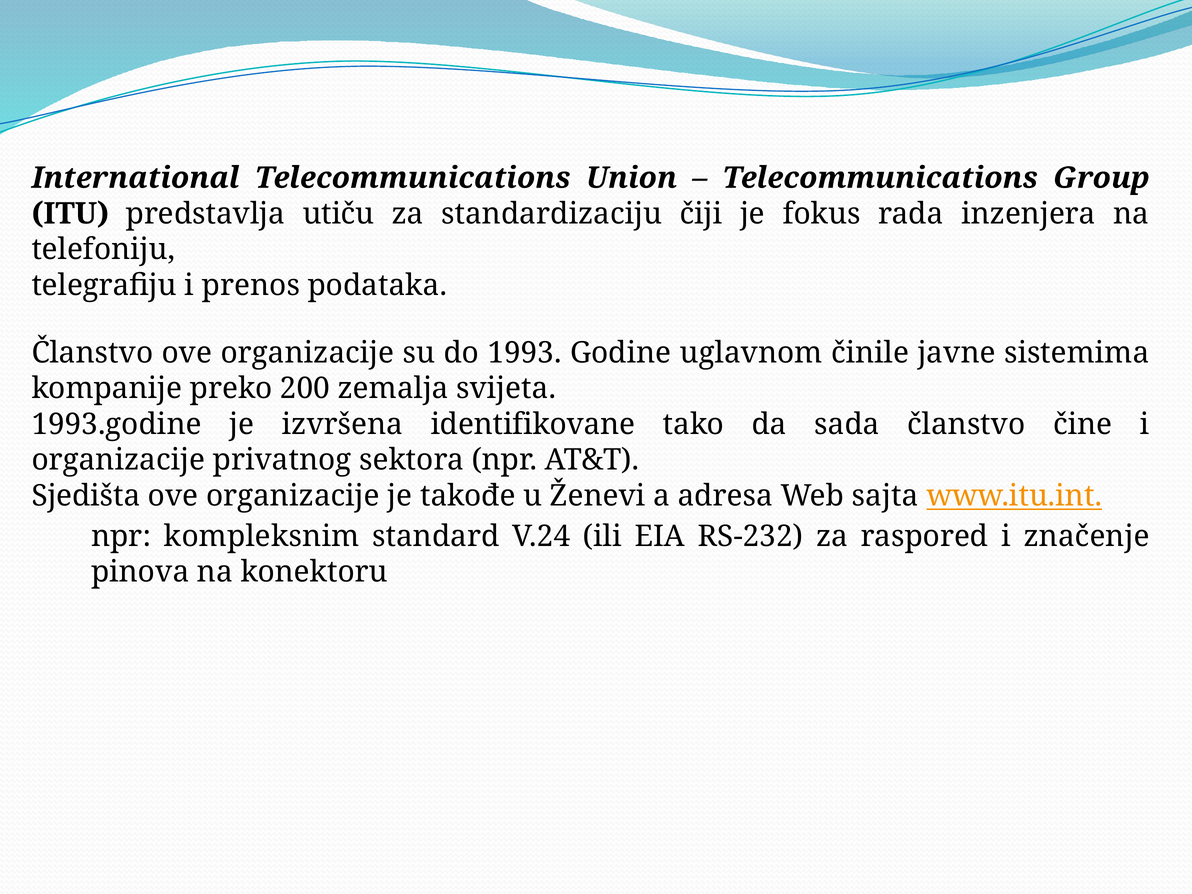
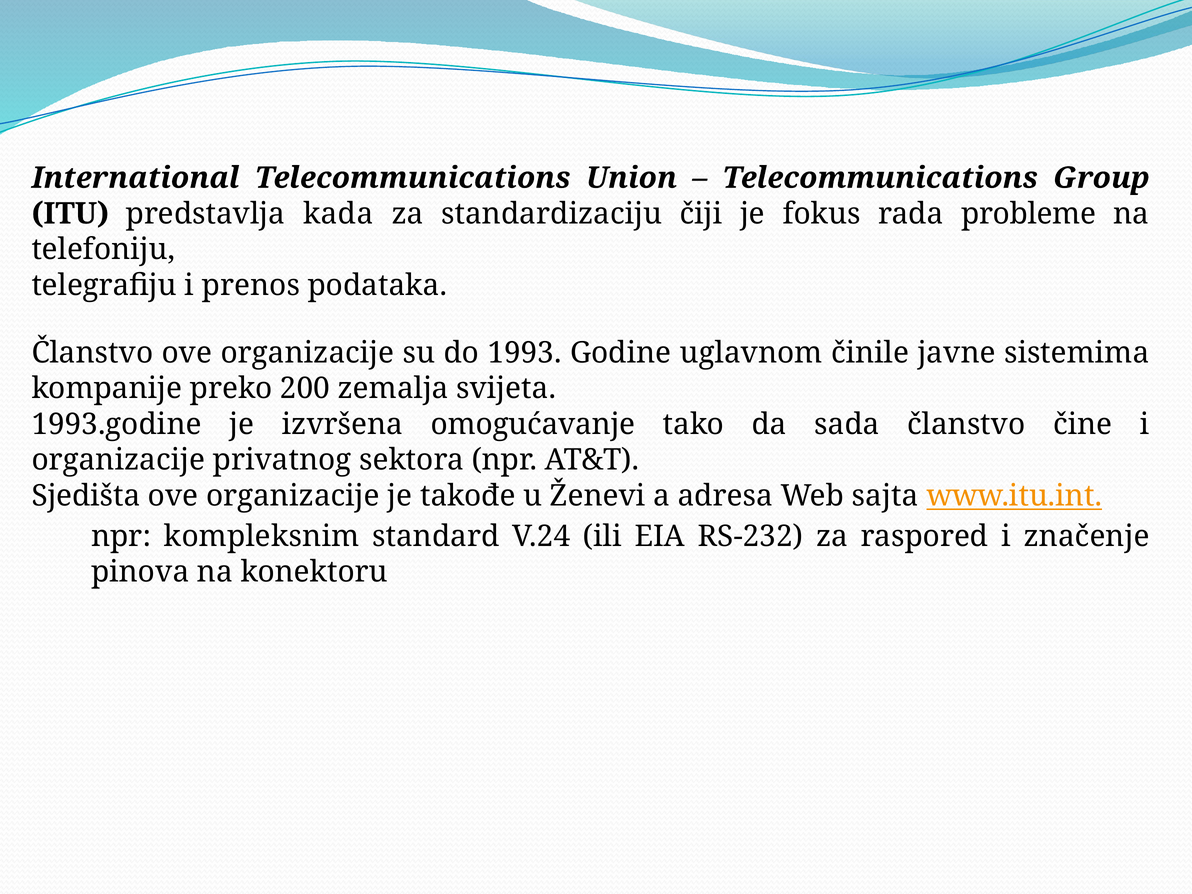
utiču: utiču -> kada (338, 214)
inzenjera: inzenjera -> probleme (1029, 214)
identifikovane: identifikovane -> omogućavanje (533, 424)
